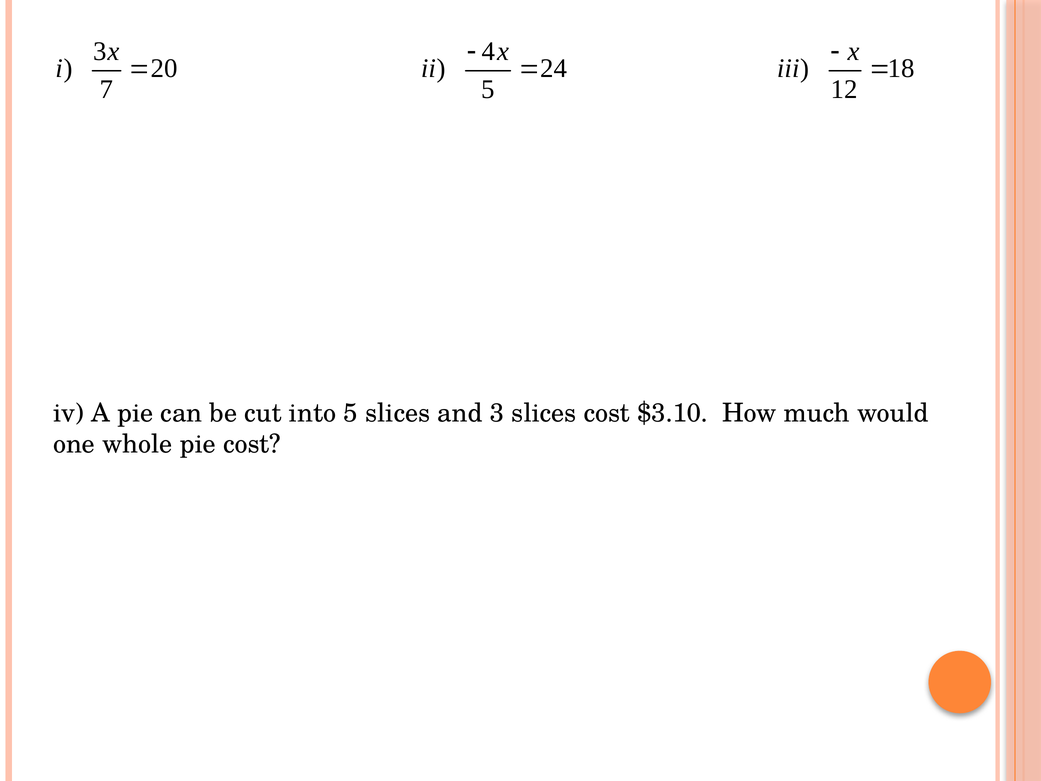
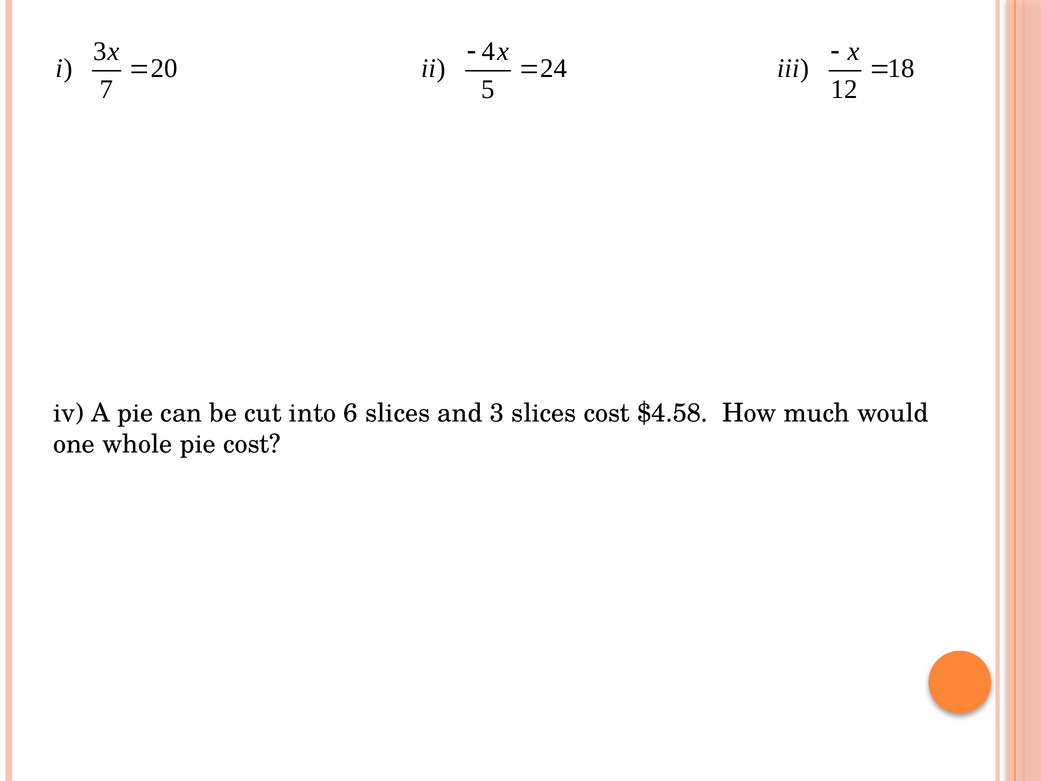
into 5: 5 -> 6 (351, 413)
$3.10: $3.10 -> $4.58 (673, 413)
